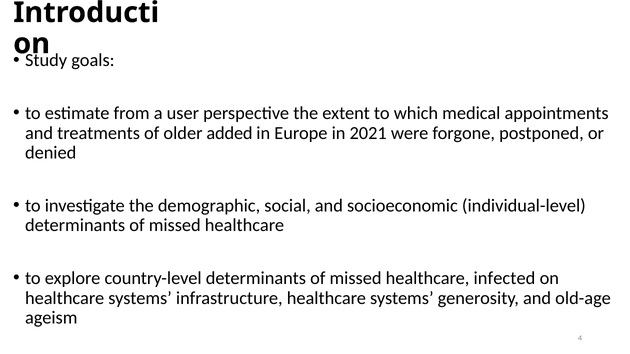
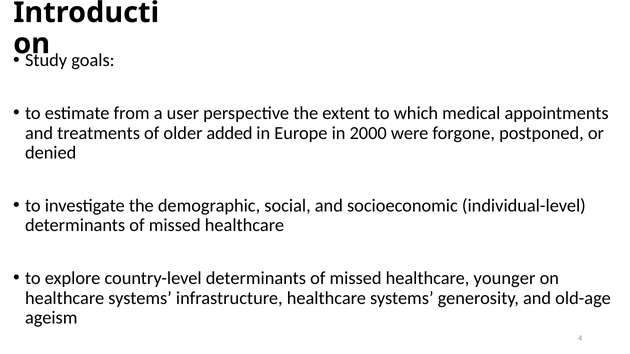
2021: 2021 -> 2000 (368, 133)
infected: infected -> younger (504, 278)
